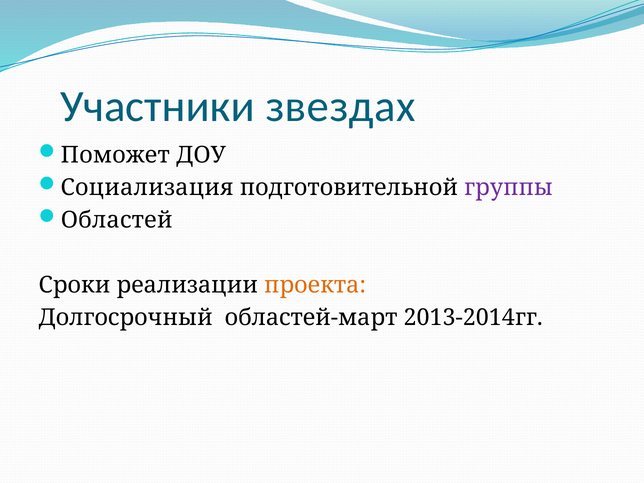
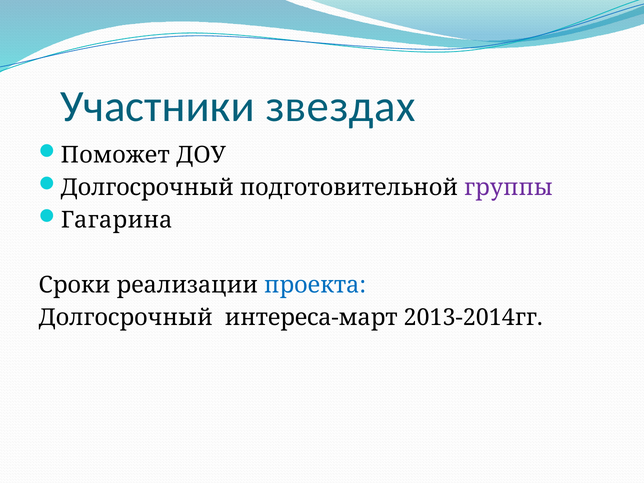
Социализация: Социализация -> Долгосрочный (147, 188)
Областей: Областей -> Гагарина (117, 220)
проекта colour: orange -> blue (315, 285)
областей-март: областей-март -> интереса-март (311, 318)
